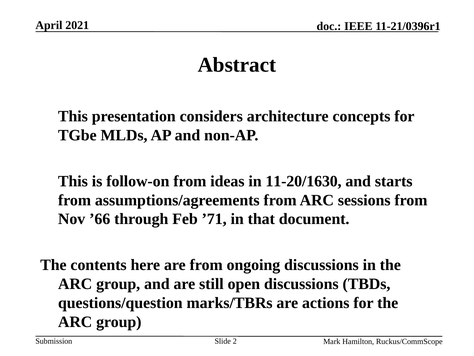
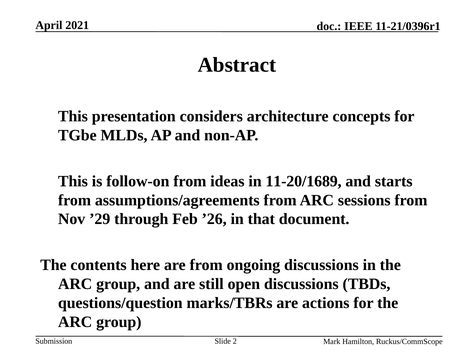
11-20/1630: 11-20/1630 -> 11-20/1689 (304, 181)
’66: ’66 -> ’29 (100, 219)
’71: ’71 -> ’26 (214, 219)
